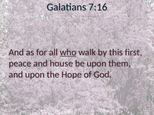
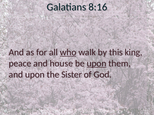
7:16: 7:16 -> 8:16 (98, 7)
first: first -> king (134, 52)
upon underline: none -> present (96, 64)
Hope: Hope -> Sister (72, 75)
